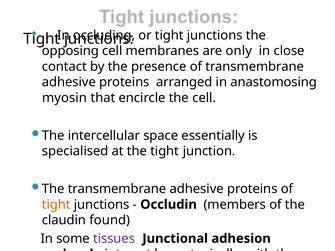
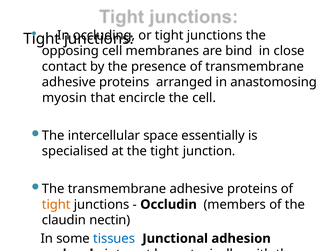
are only: only -> bind (239, 51)
found: found -> nectin (110, 220)
tissues colour: purple -> blue (114, 239)
